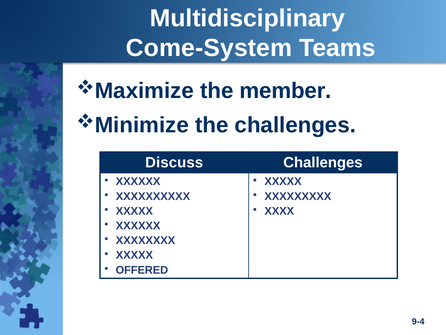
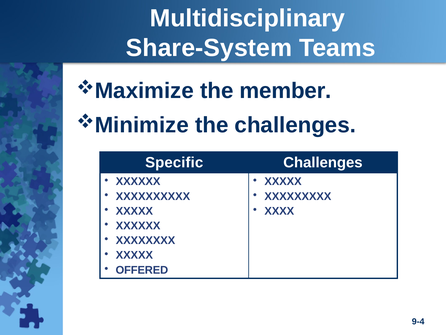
Come-System: Come-System -> Share-System (209, 48)
Discuss: Discuss -> Specific (174, 162)
